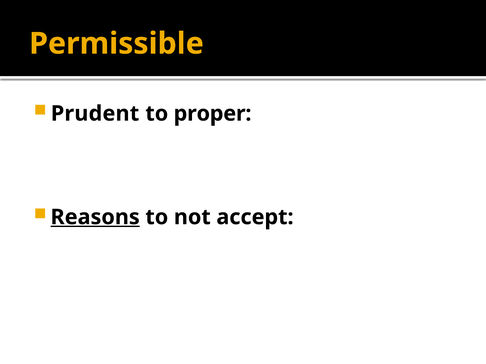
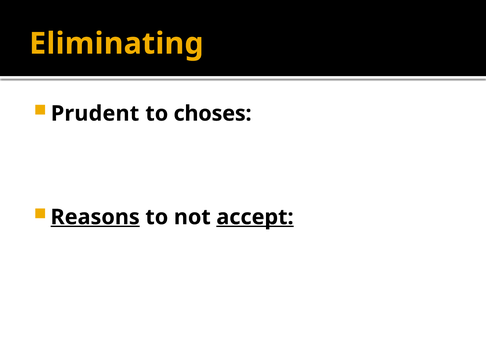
Permissible: Permissible -> Eliminating (116, 44)
proper: proper -> choses (213, 114)
accept underline: none -> present (255, 217)
